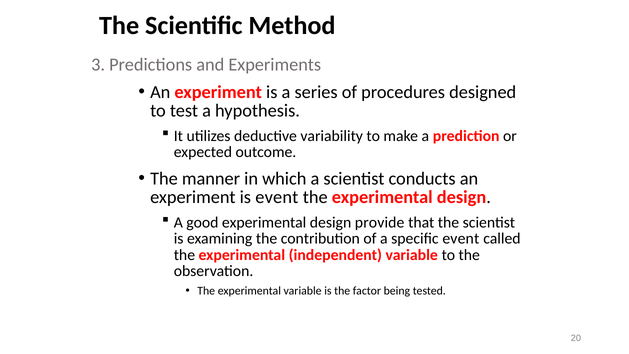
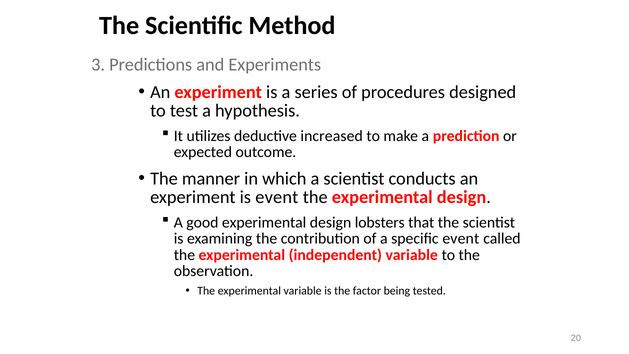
variability: variability -> increased (332, 136)
provide: provide -> lobsters (380, 223)
